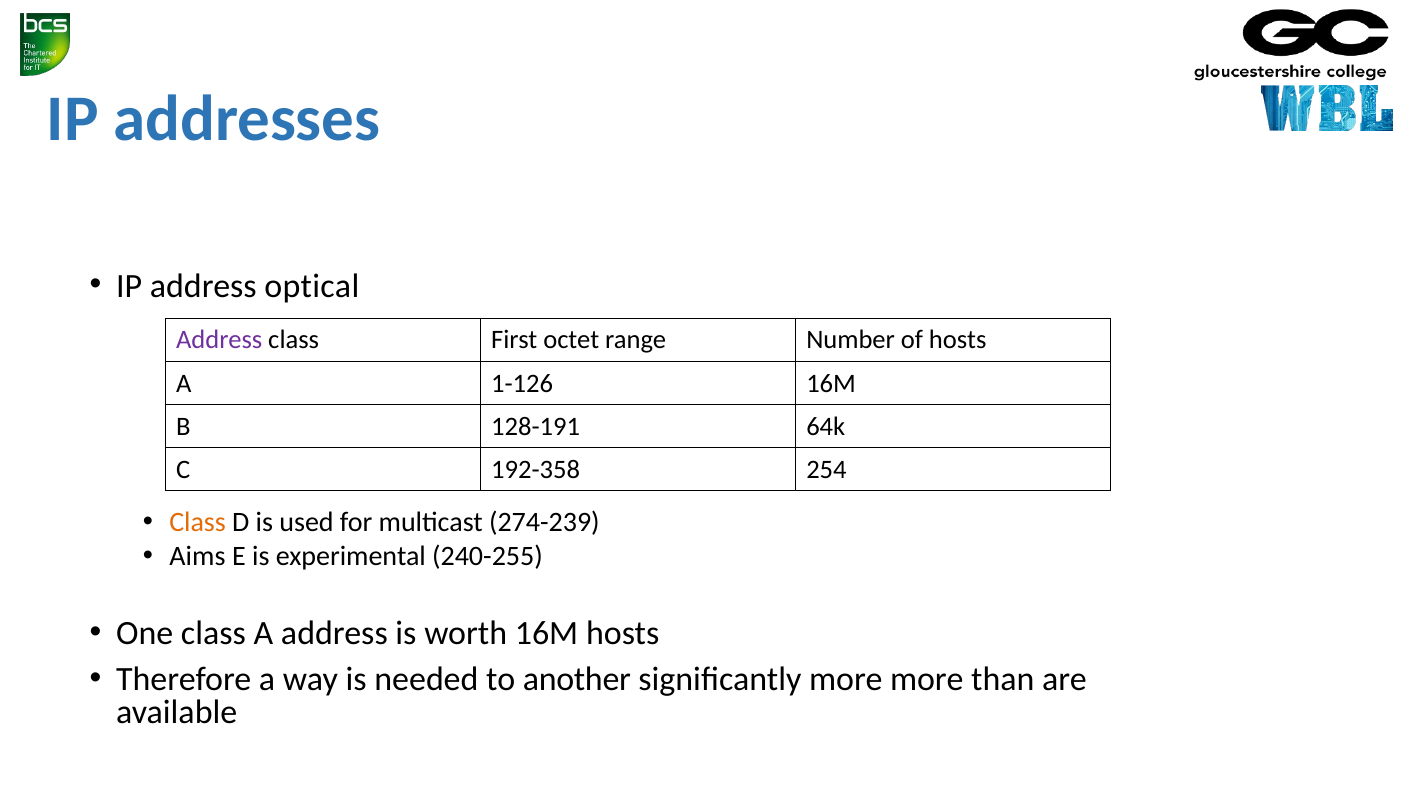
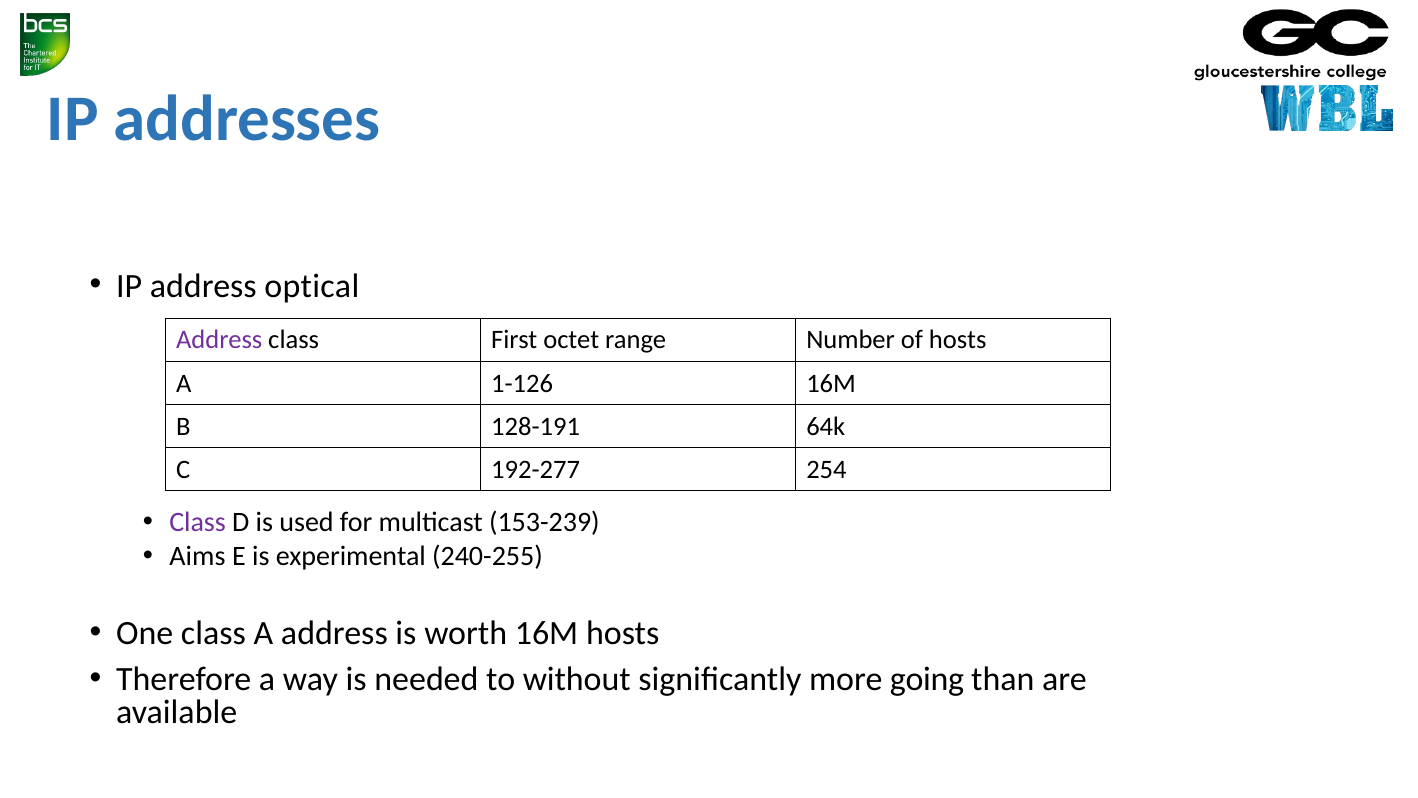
192-358: 192-358 -> 192-277 (536, 469)
Class colour: orange -> purple (198, 522)
274-239: 274-239 -> 153-239 (544, 522)
another: another -> without (577, 679)
more more: more -> going (927, 679)
